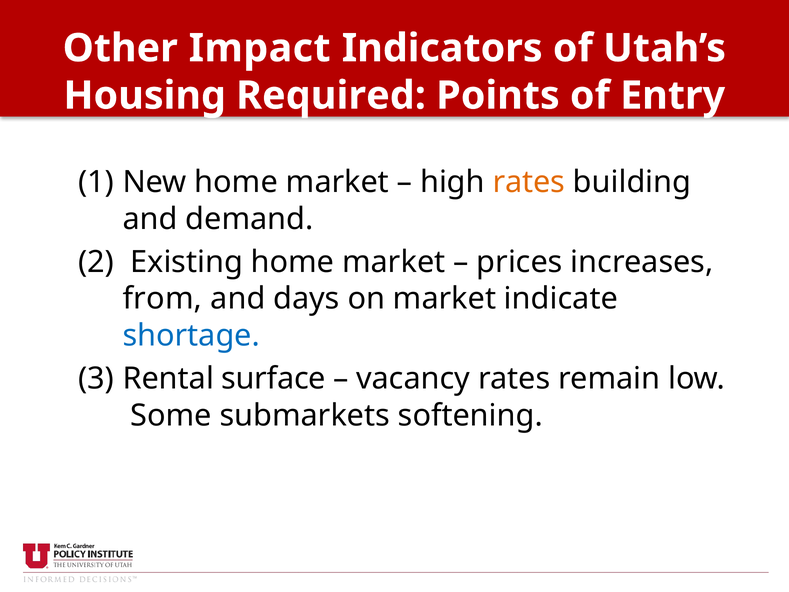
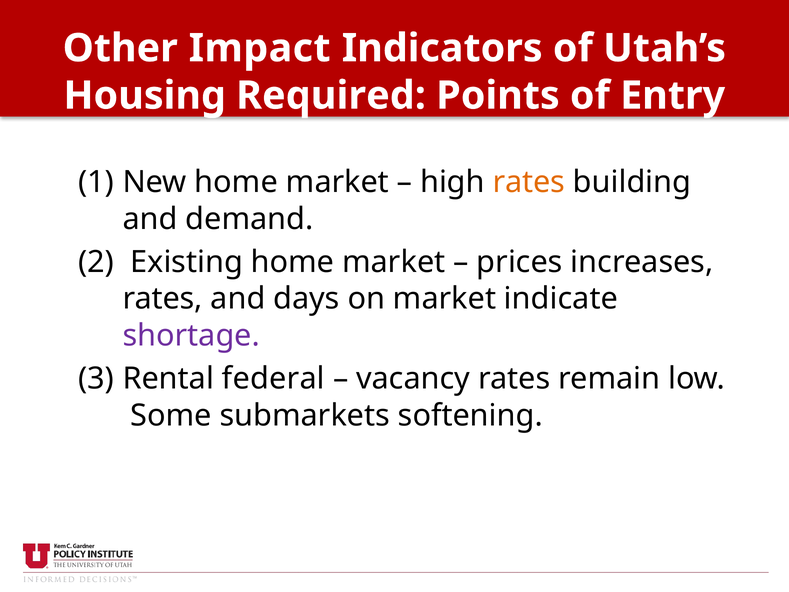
from: from -> rates (163, 299)
shortage colour: blue -> purple (191, 335)
surface: surface -> federal (273, 378)
